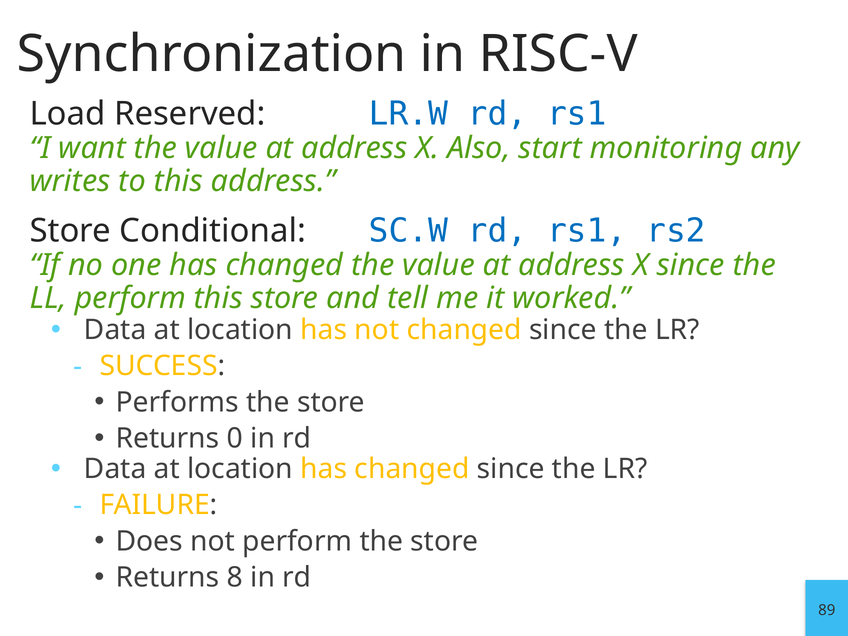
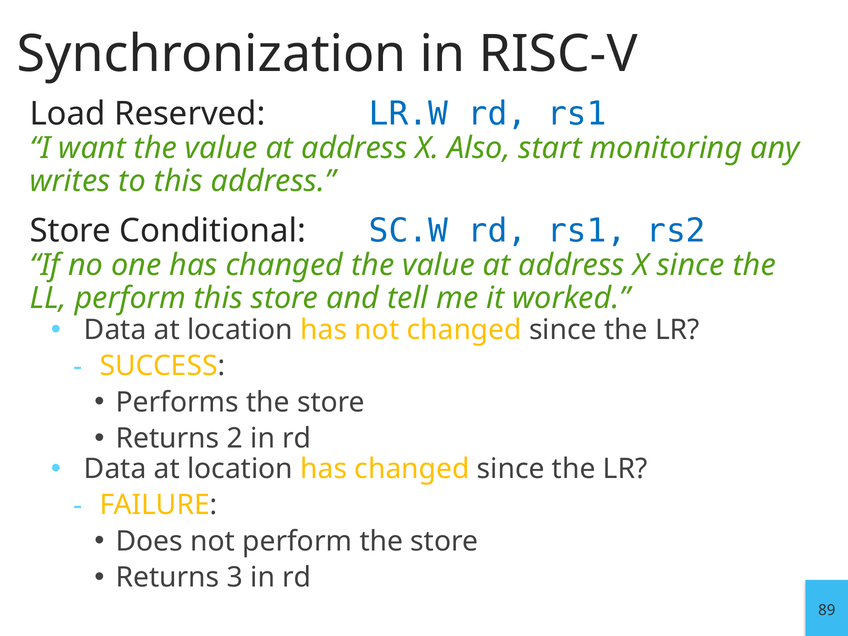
0: 0 -> 2 (235, 438)
8: 8 -> 3 (235, 577)
